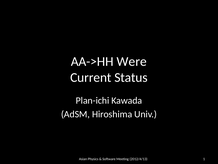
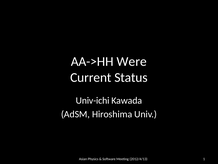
Plan-ichi: Plan-ichi -> Univ-ichi (93, 100)
